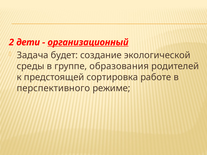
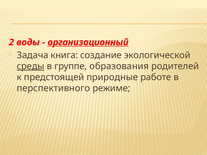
дети: дети -> воды (28, 42)
будет: будет -> книга (64, 55)
среды underline: none -> present (31, 66)
сортировка: сортировка -> природные (112, 77)
